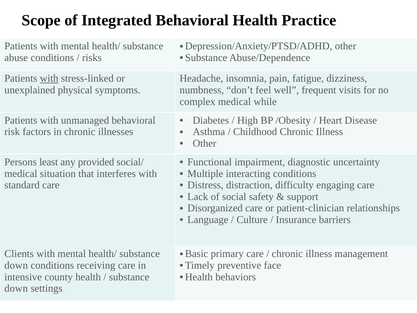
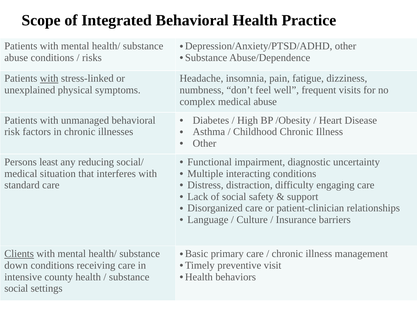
medical while: while -> abuse (265, 102)
provided: provided -> reducing (96, 162)
Clients underline: none -> present (19, 254)
face: face -> visit (273, 265)
down: down -> social (16, 288)
